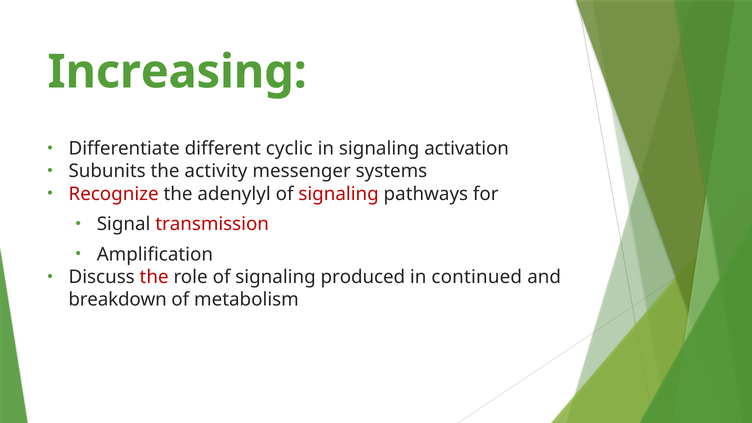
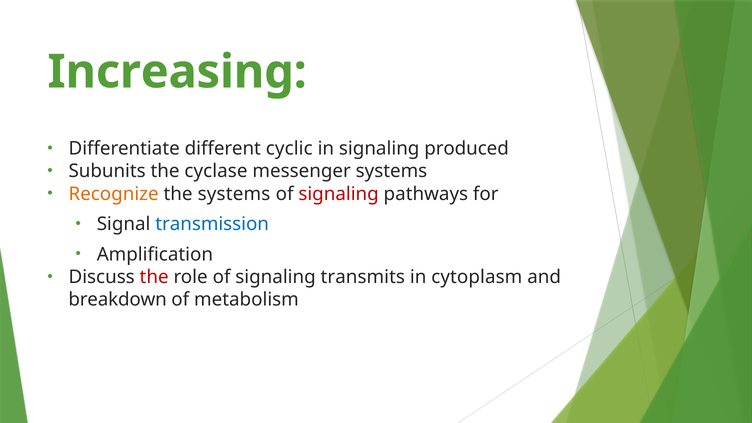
activation: activation -> produced (467, 149)
activity: activity -> cyclase (216, 171)
Recognize colour: red -> orange (114, 194)
the adenylyl: adenylyl -> systems (234, 194)
transmission colour: red -> blue (212, 224)
produced: produced -> transmits (363, 277)
continued: continued -> cytoplasm (477, 277)
